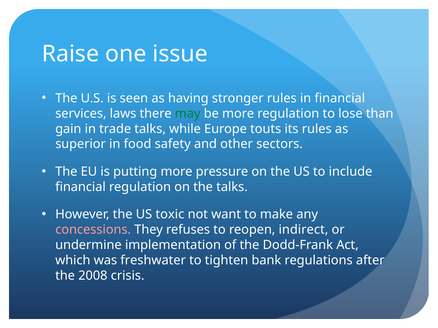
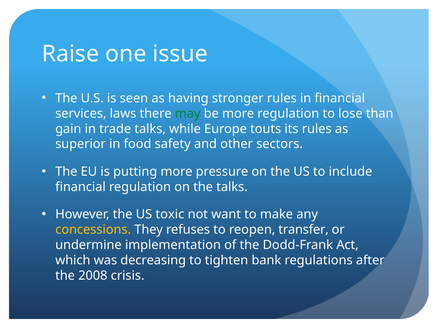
concessions colour: pink -> yellow (93, 230)
indirect: indirect -> transfer (304, 230)
freshwater: freshwater -> decreasing (153, 261)
